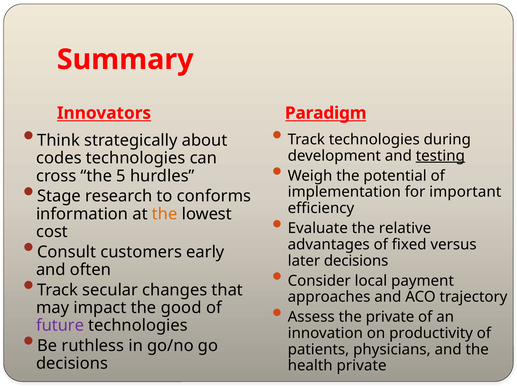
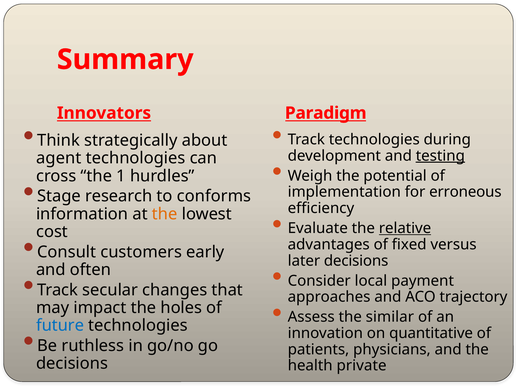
codes: codes -> agent (59, 159)
5: 5 -> 1 (121, 176)
important: important -> erroneous (465, 192)
relative underline: none -> present (405, 229)
good: good -> holes (181, 308)
the private: private -> similar (390, 318)
future colour: purple -> blue (60, 326)
productivity: productivity -> quantitative (431, 334)
